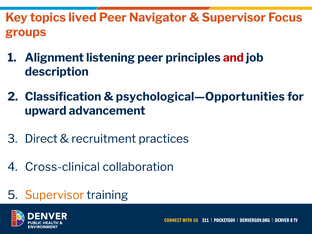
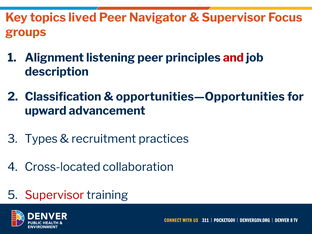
psychological—Opportunities: psychological—Opportunities -> opportunities—Opportunities (200, 97)
Direct: Direct -> Types (41, 139)
Cross-clinical: Cross-clinical -> Cross-located (63, 167)
Supervisor colour: orange -> red (54, 195)
